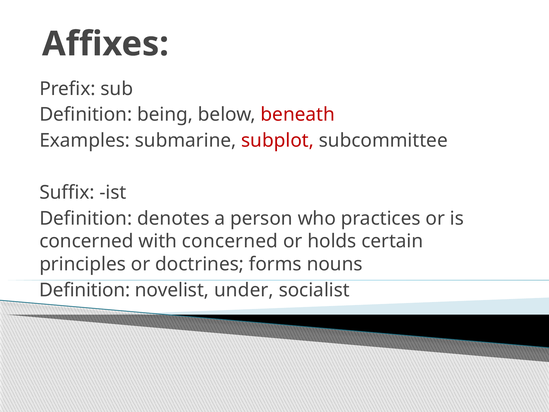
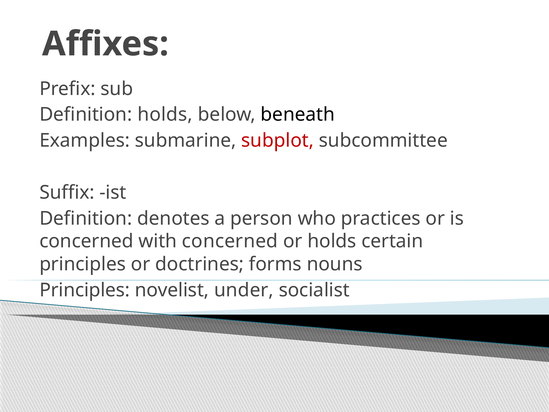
Definition being: being -> holds (165, 115)
beneath colour: red -> black (298, 115)
Definition: Definition -> Principles (85, 290)
